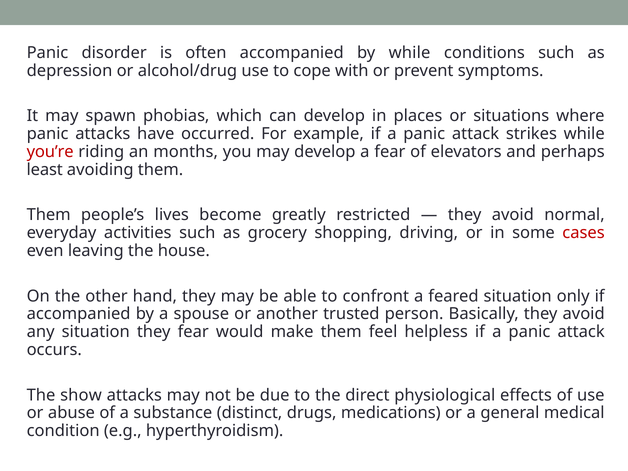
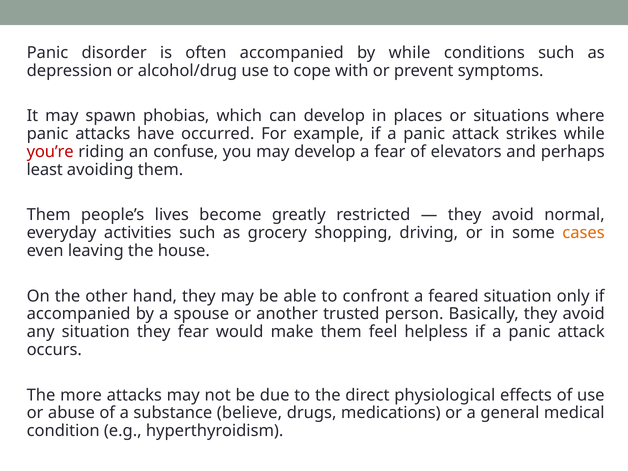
months: months -> confuse (186, 152)
cases colour: red -> orange (584, 233)
show: show -> more (81, 395)
distinct: distinct -> believe (249, 413)
